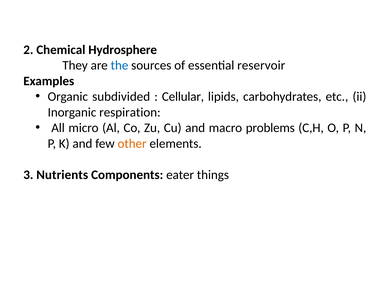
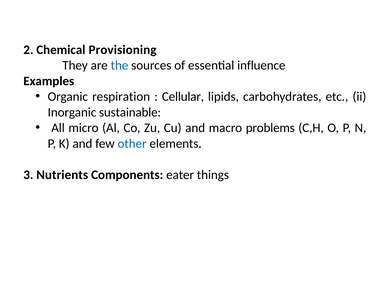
Hydrosphere: Hydrosphere -> Provisioning (123, 50)
reservoir: reservoir -> influence (261, 65)
subdivided: subdivided -> respiration (121, 96)
respiration: respiration -> sustainable (130, 112)
other colour: orange -> blue (132, 143)
